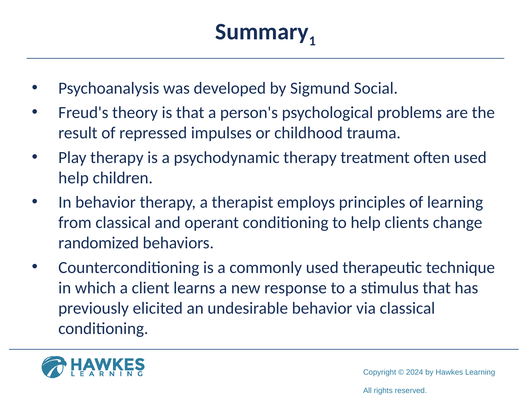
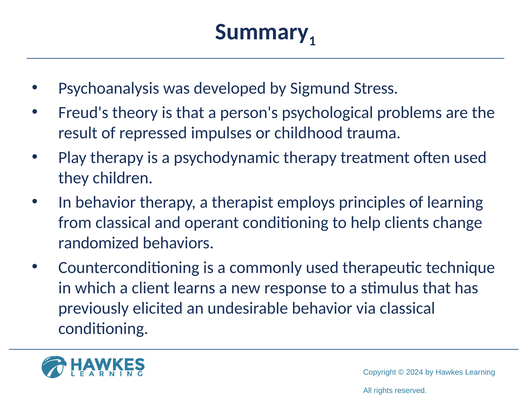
Social: Social -> Stress (376, 88)
help: help -> they (74, 178)
